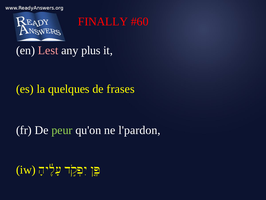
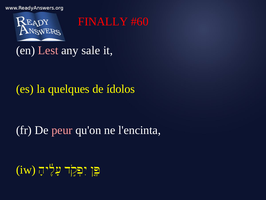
plus: plus -> sale (91, 50)
frases: frases -> ídolos (121, 89)
peur colour: light green -> pink (62, 130)
l'pardon: l'pardon -> l'encinta (140, 130)
